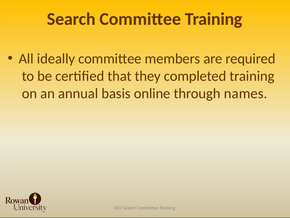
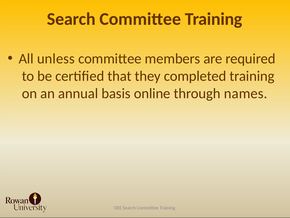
ideally: ideally -> unless (56, 59)
